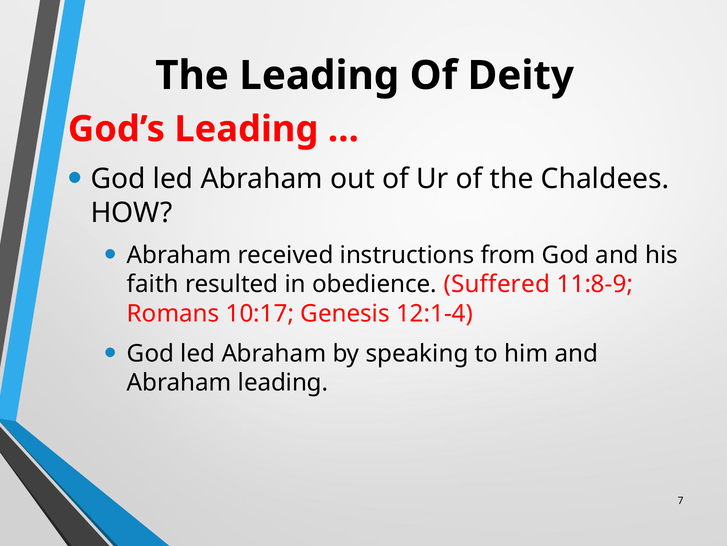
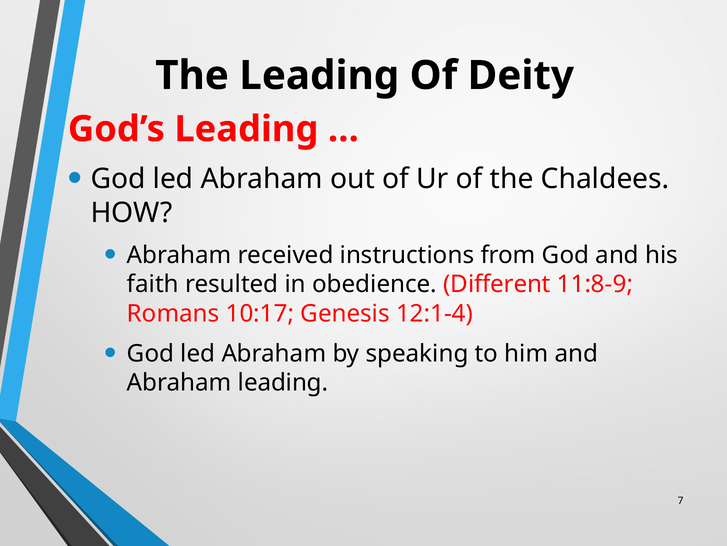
Suffered: Suffered -> Different (497, 284)
